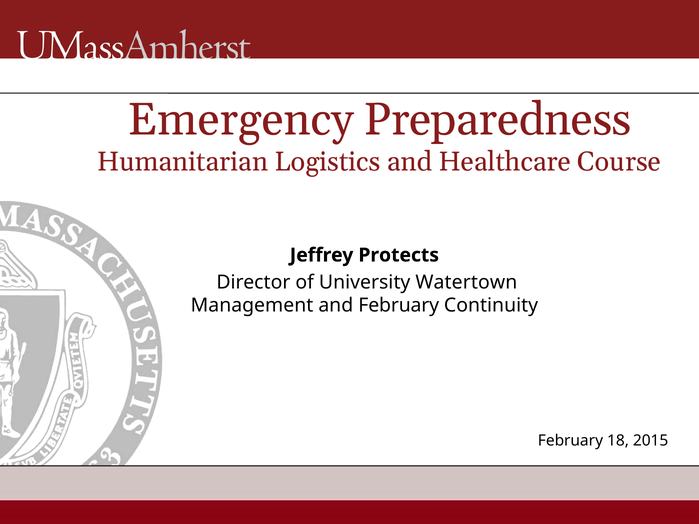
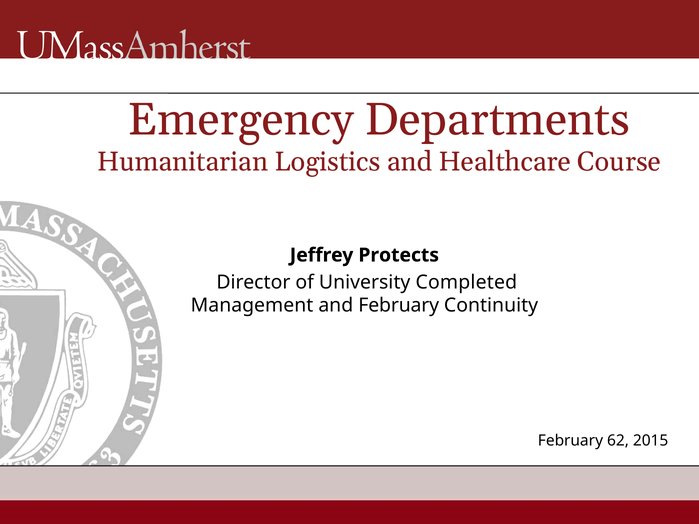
Preparedness: Preparedness -> Departments (497, 120)
Watertown: Watertown -> Completed (466, 282)
18: 18 -> 62 (618, 441)
